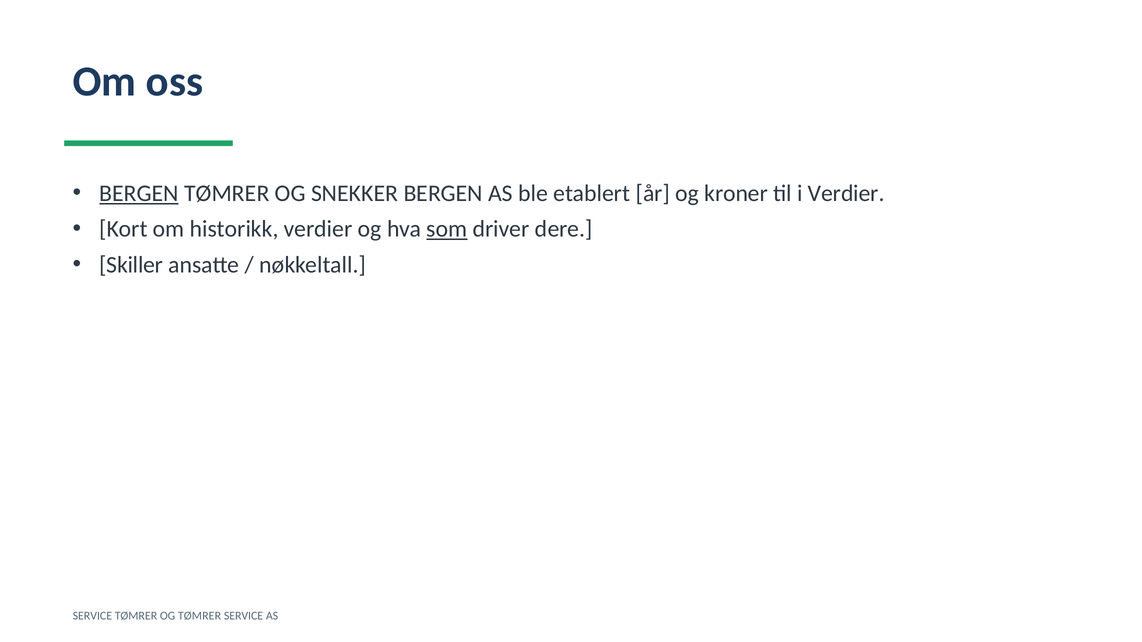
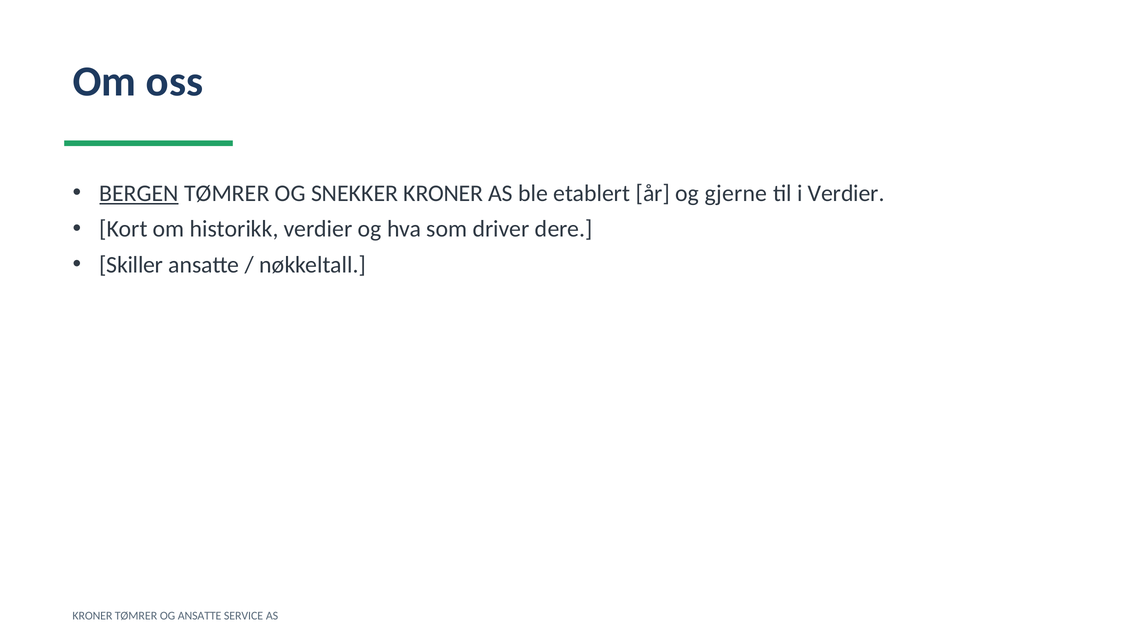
SNEKKER BERGEN: BERGEN -> KRONER (443, 193)
kroner: kroner -> gjerne (736, 193)
som underline: present -> none (447, 229)
SERVICE: SERVICE -> KRONER (92, 616)
OG TØMRER: TØMRER -> ANSATTE (200, 616)
